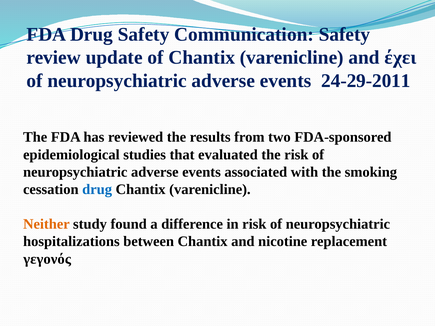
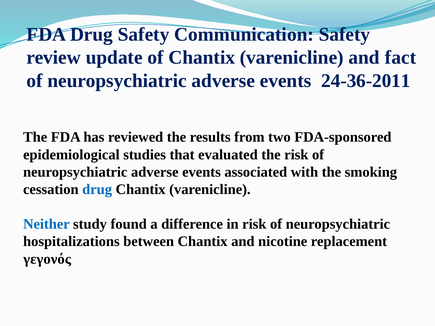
έχει: έχει -> fact (401, 58)
24-29-2011: 24-29-2011 -> 24-36-2011 (366, 81)
Neither colour: orange -> blue (46, 224)
